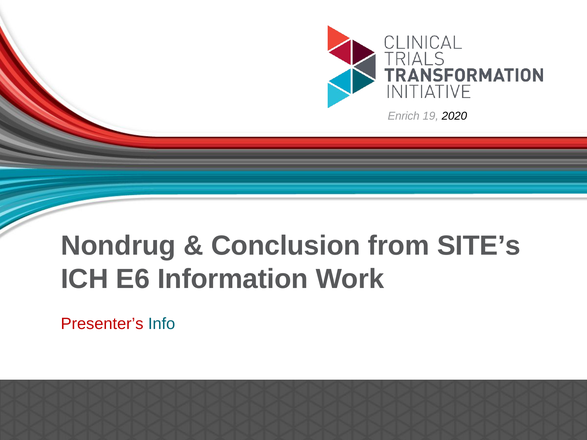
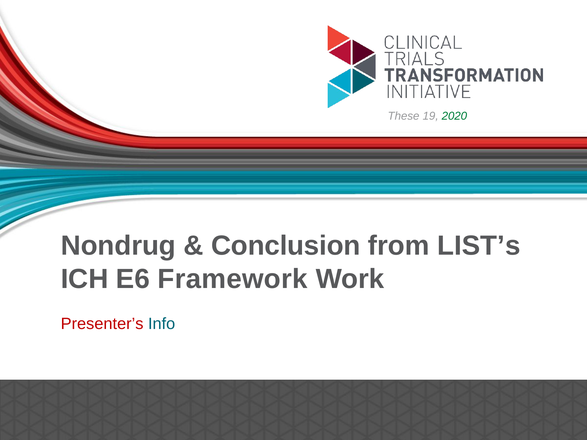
Enrich: Enrich -> These (404, 116)
2020 colour: black -> green (454, 116)
SITE’s: SITE’s -> LIST’s (479, 246)
Information: Information -> Framework (233, 279)
